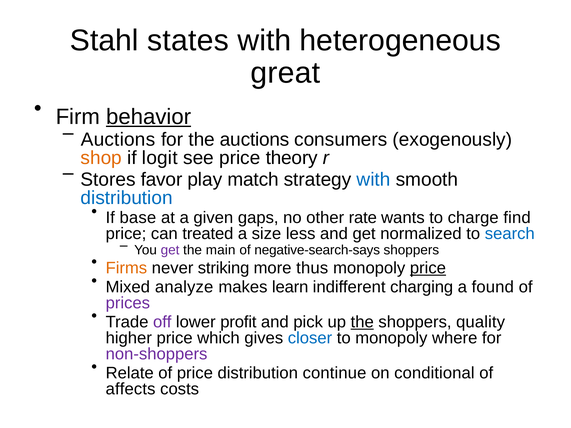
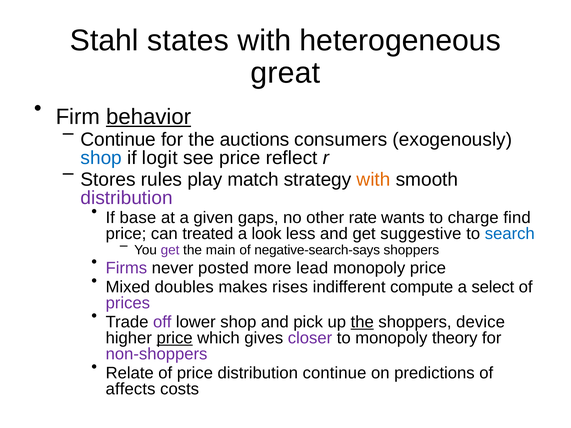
Auctions: Auctions -> Continue (118, 140)
shop colour: orange -> blue (101, 158)
theory: theory -> reflect (292, 158)
favor: favor -> rules (162, 180)
with colour: blue -> orange (374, 180)
distribution colour: blue -> purple (127, 198)
size: size -> look (267, 234)
normalized: normalized -> suggestive (421, 234)
Firms colour: orange -> purple (126, 268)
striking: striking -> posted (223, 268)
thus: thus -> lead (312, 268)
price underline: present -> none (428, 268)
analyze: analyze -> doubles (184, 287)
learn: learn -> rises (290, 287)
charging: charging -> compute (422, 287)
found: found -> select (493, 287)
lower profit: profit -> shop (238, 322)
quality: quality -> device (481, 322)
price underline: none -> present (175, 338)
closer colour: blue -> purple (310, 338)
where: where -> theory (455, 338)
conditional: conditional -> predictions (434, 373)
